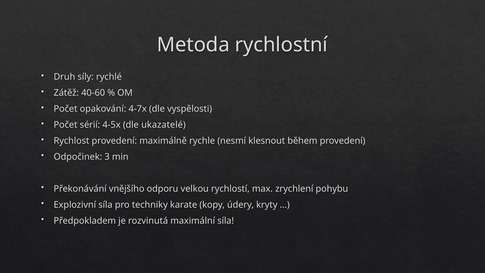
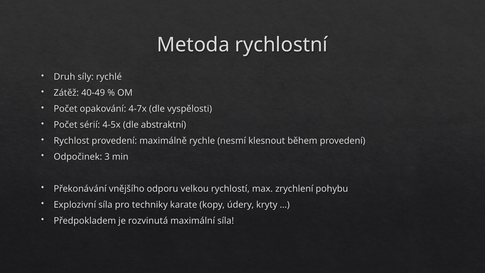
40-60: 40-60 -> 40-49 (93, 93)
ukazatelé: ukazatelé -> abstraktní (164, 125)
